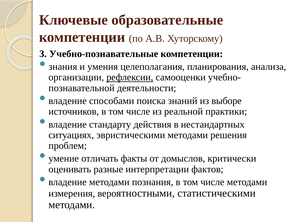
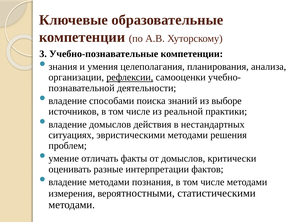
владение стандарту: стандарту -> домыслов (110, 124)
